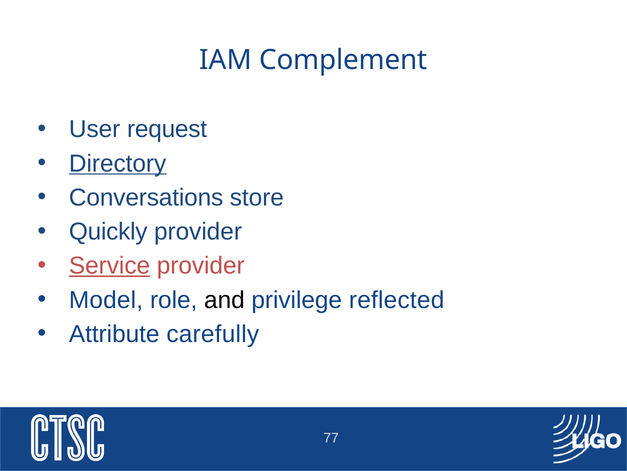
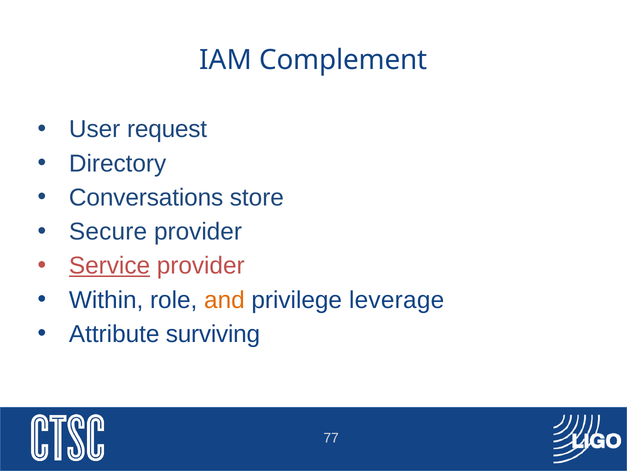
Directory underline: present -> none (118, 163)
Quickly: Quickly -> Secure (108, 231)
Model: Model -> Within (106, 300)
and colour: black -> orange (224, 300)
reflected: reflected -> leverage (397, 300)
carefully: carefully -> surviving (213, 334)
